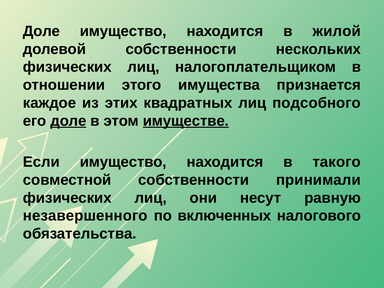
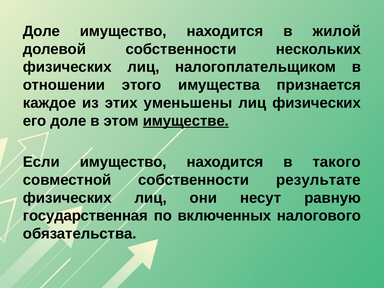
квадратных: квадратных -> уменьшены (188, 103)
лиц подсобного: подсобного -> физических (317, 103)
доле underline: present -> none (68, 121)
принимали: принимали -> результате (318, 180)
незавершенного: незавершенного -> государственная (85, 216)
